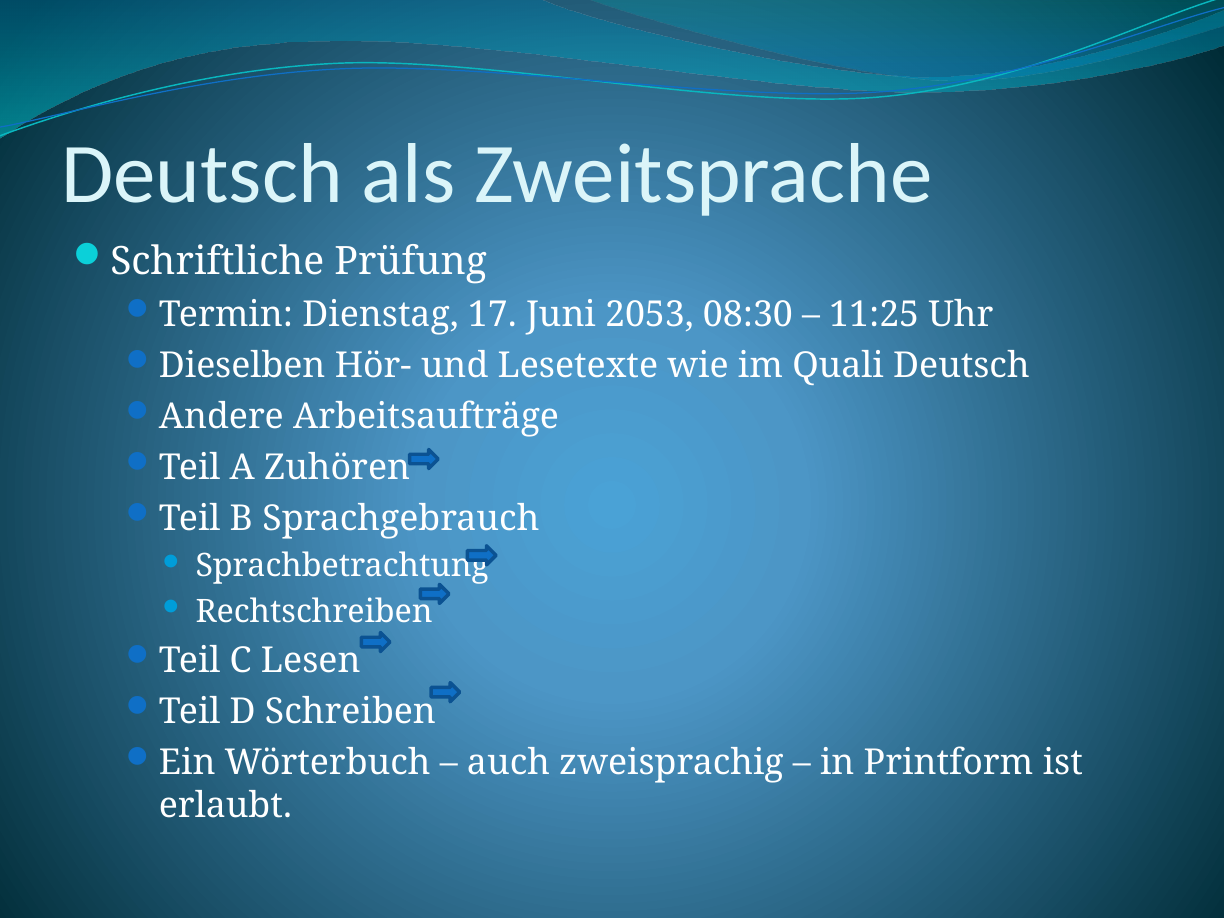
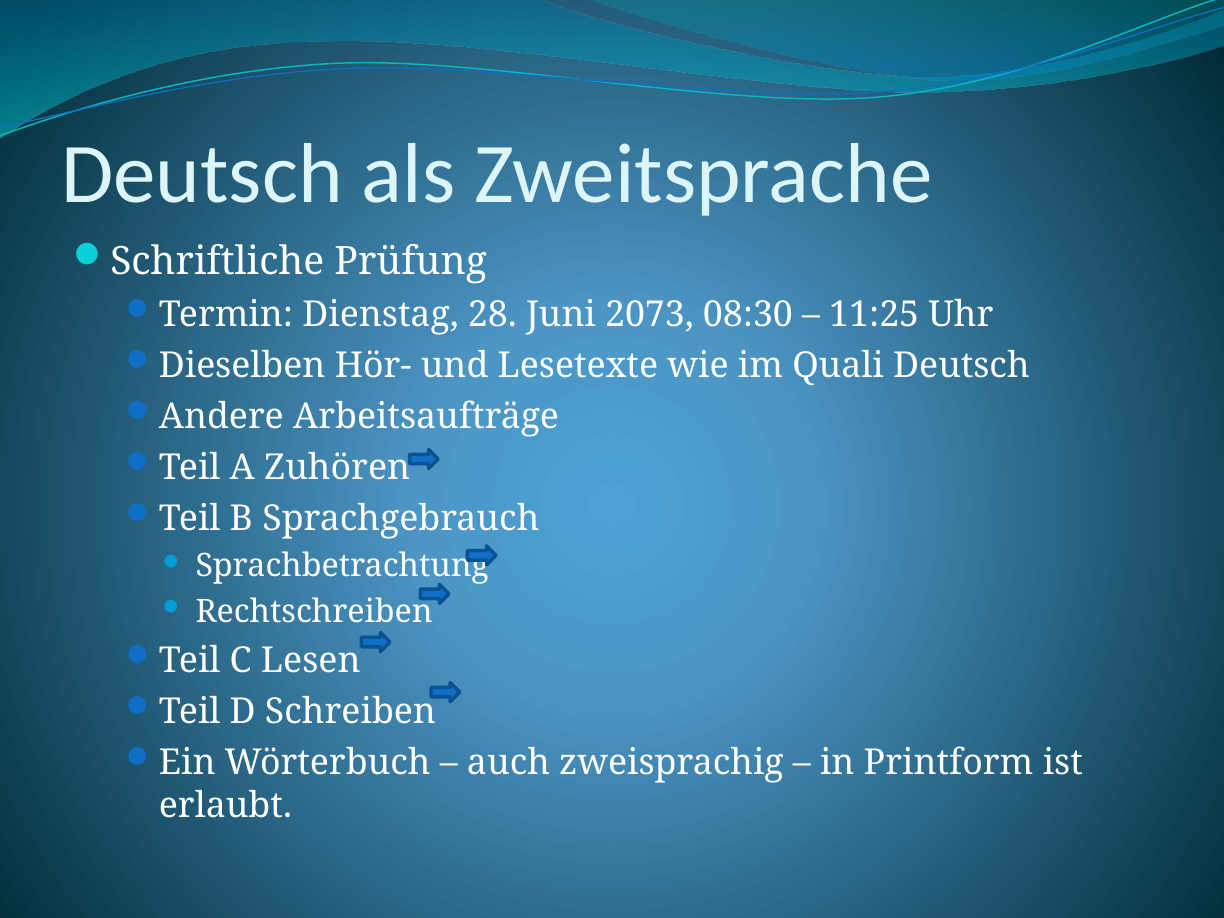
17: 17 -> 28 (492, 314)
2053: 2053 -> 2073 (649, 314)
